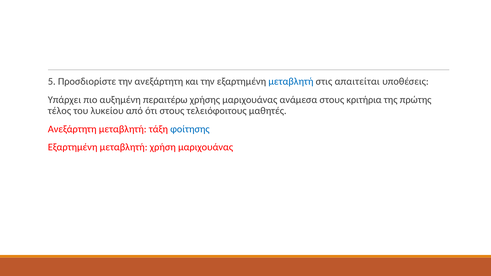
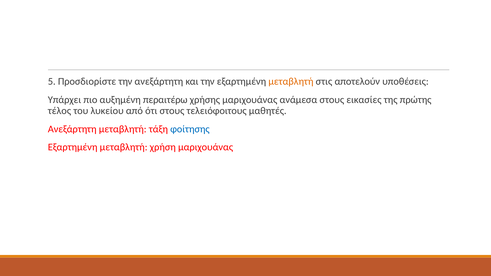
μεταβλητή colour: blue -> orange (291, 82)
απαιτείται: απαιτείται -> αποτελούν (357, 82)
κριτήρια: κριτήρια -> εικασίες (364, 100)
